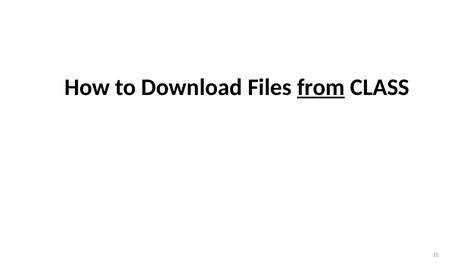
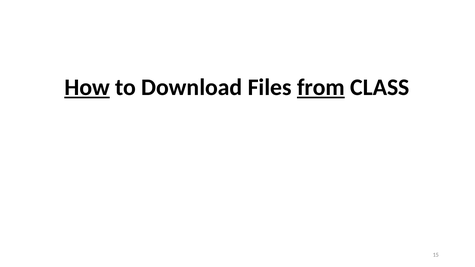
How underline: none -> present (87, 87)
